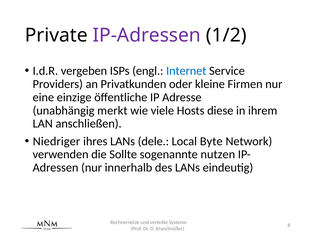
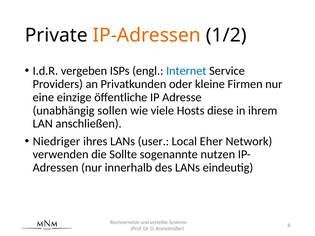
IP-Adressen colour: purple -> orange (147, 35)
merkt: merkt -> sollen (112, 111)
dele: dele -> user (153, 141)
Byte: Byte -> Eher (211, 141)
